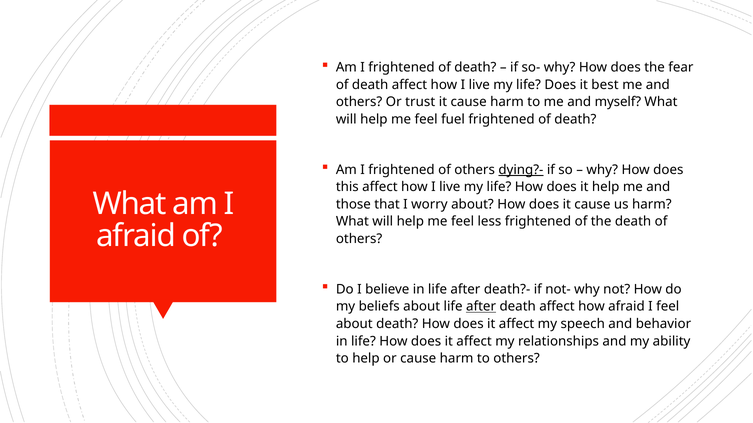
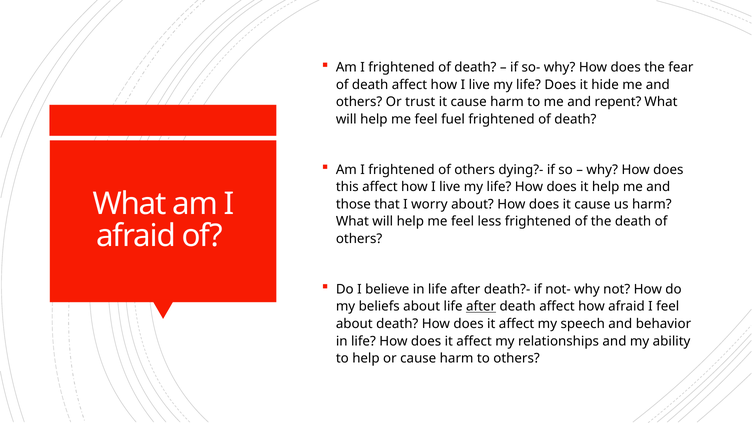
best: best -> hide (605, 85)
myself: myself -> repent (618, 102)
dying?- underline: present -> none (521, 170)
